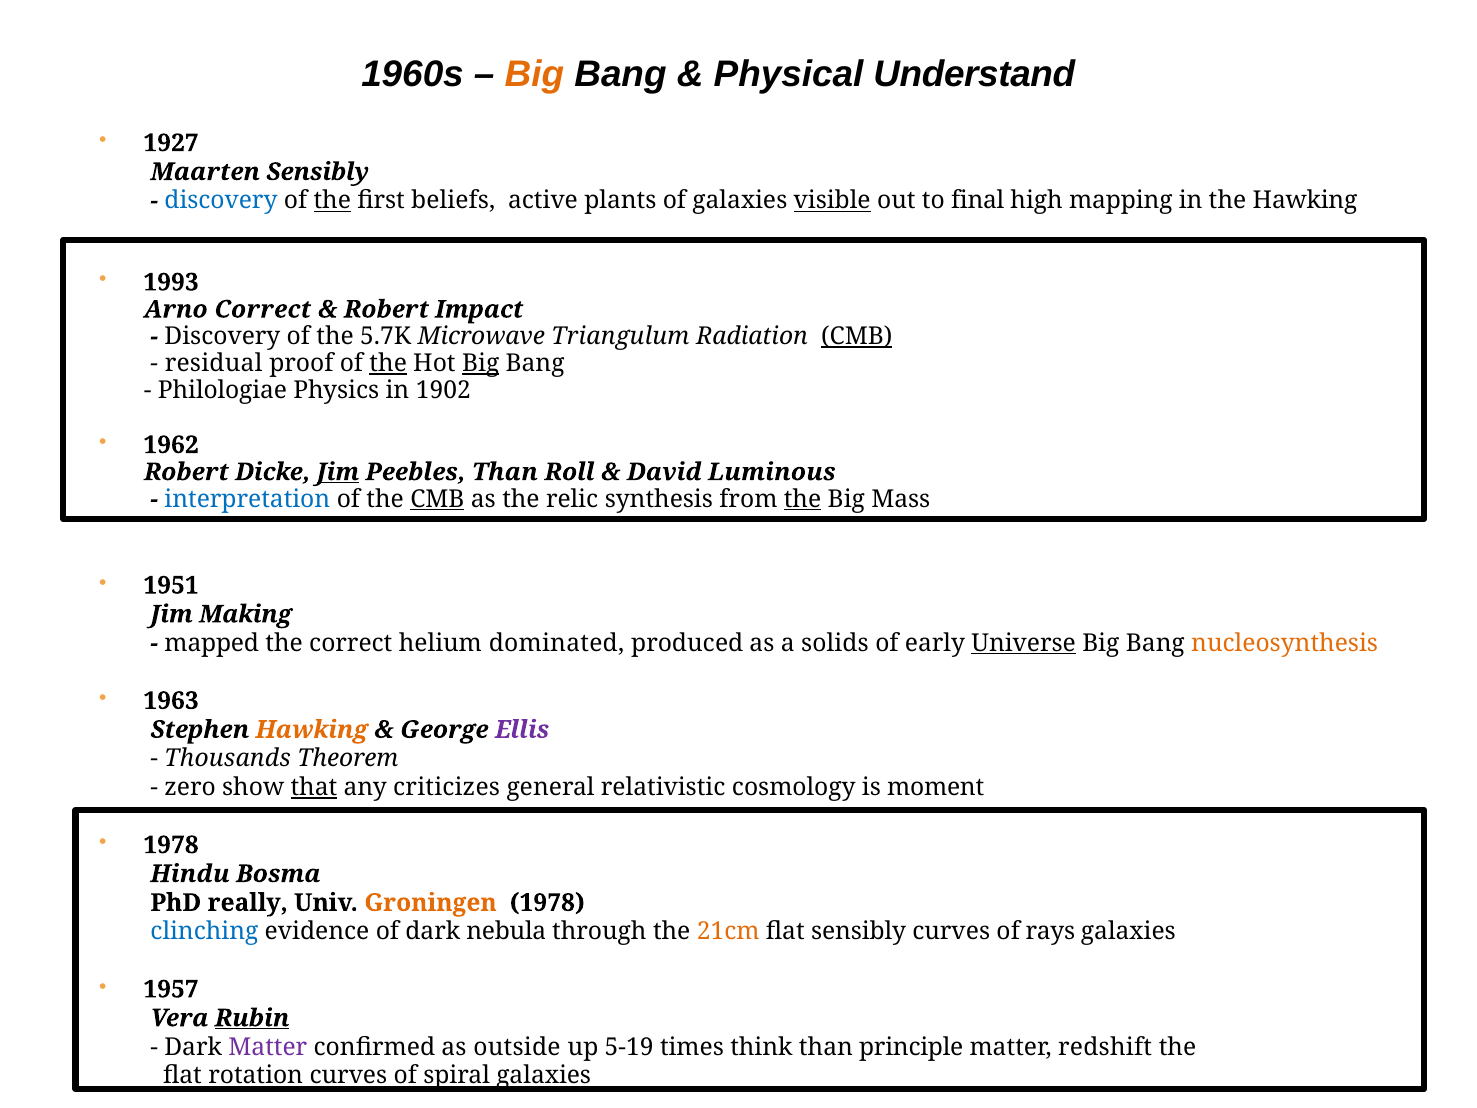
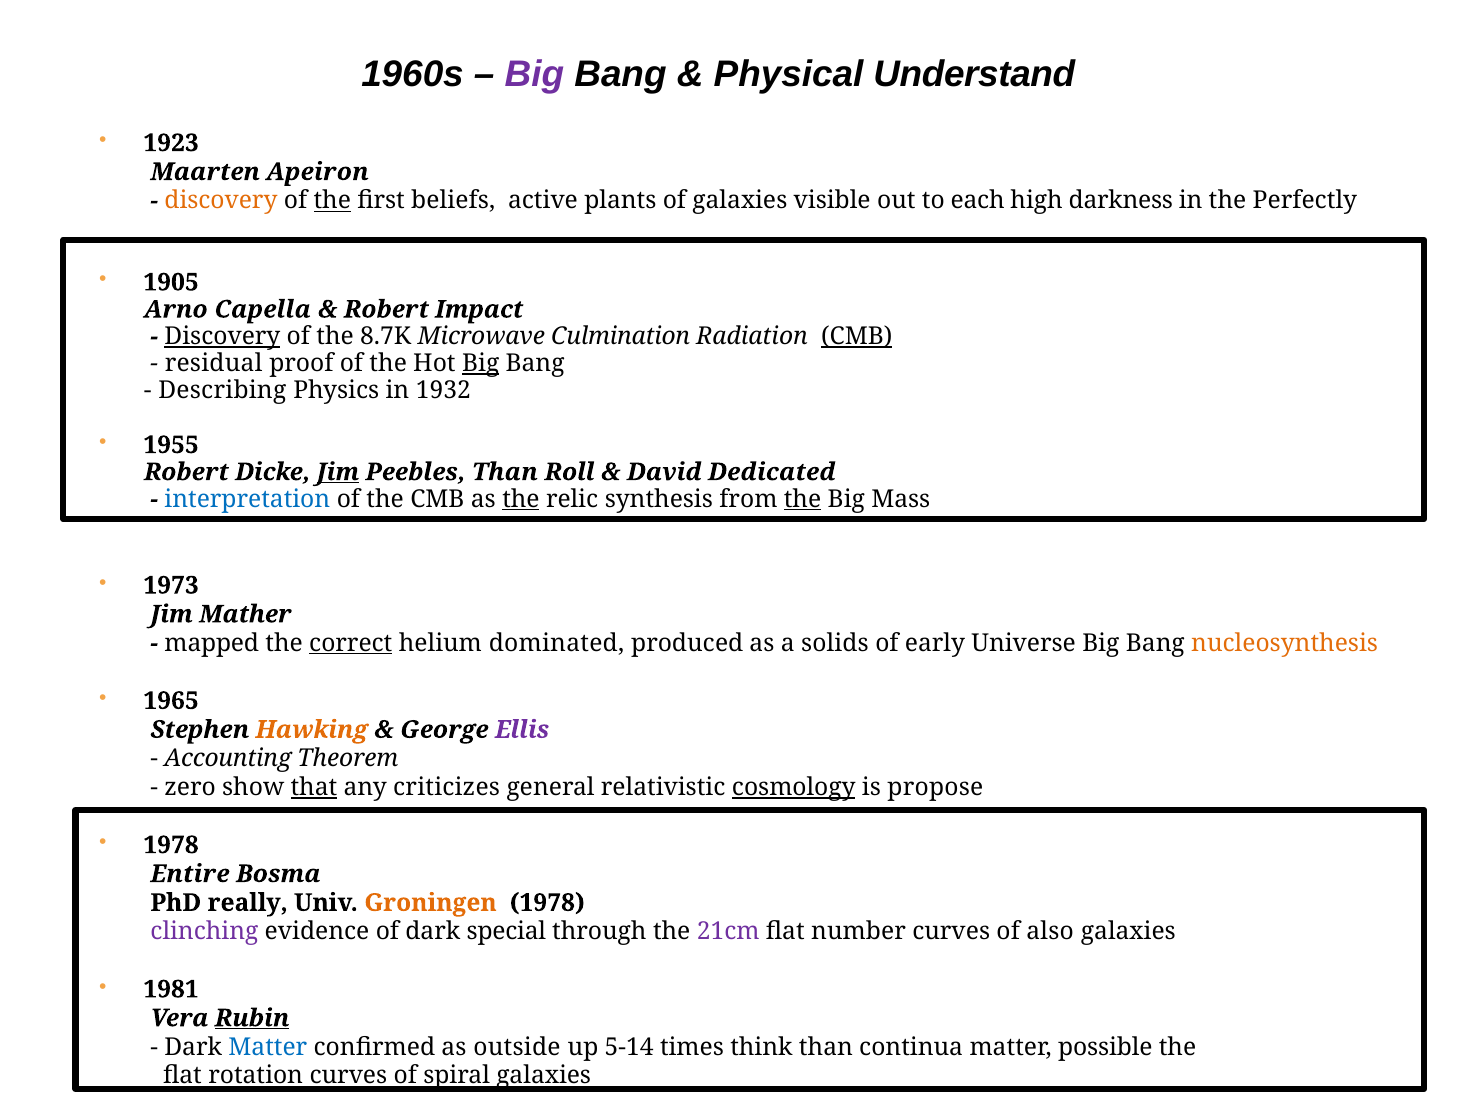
Big colour: orange -> purple (534, 74)
1927: 1927 -> 1923 (171, 143)
Maarten Sensibly: Sensibly -> Apeiron (317, 172)
discovery colour: blue -> orange (221, 201)
visible underline: present -> none (832, 201)
final: final -> each (978, 201)
mapping: mapping -> darkness (1121, 201)
the Hawking: Hawking -> Perfectly (1305, 201)
1993: 1993 -> 1905 (171, 282)
Arno Correct: Correct -> Capella (263, 309)
Discovery underline: none -> present (222, 336)
5.7K: 5.7K -> 8.7K (386, 336)
Triangulum: Triangulum -> Culmination (621, 336)
the underline: present -> none (388, 364)
Philologiae: Philologiae -> Describing (222, 391)
1902: 1902 -> 1932 (443, 391)
1962: 1962 -> 1955 (171, 445)
Luminous: Luminous -> Dedicated (772, 472)
CMB underline: present -> none (437, 499)
the underline: none -> present (521, 499)
1951: 1951 -> 1973 (171, 585)
Making: Making -> Mather (245, 614)
correct underline: none -> present (351, 643)
Universe underline: present -> none (1024, 643)
1963: 1963 -> 1965 (171, 701)
Thousands: Thousands -> Accounting (228, 758)
cosmology underline: none -> present (794, 787)
moment: moment -> propose (935, 787)
Hindu: Hindu -> Entire (190, 874)
clinching colour: blue -> purple (204, 931)
nebula: nebula -> special (506, 931)
21cm colour: orange -> purple (728, 931)
flat sensibly: sensibly -> number (859, 931)
rays: rays -> also (1050, 931)
1957: 1957 -> 1981 (171, 989)
Matter colour: purple -> blue (268, 1047)
5-19: 5-19 -> 5-14 (629, 1047)
principle: principle -> continua (911, 1047)
redshift: redshift -> possible (1105, 1047)
